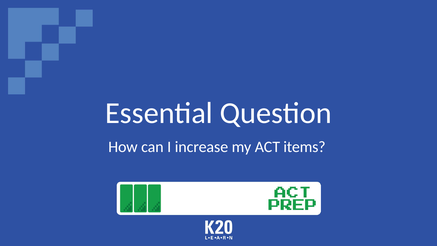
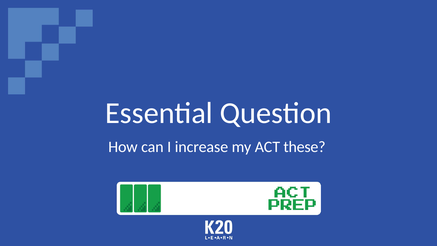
items: items -> these (304, 147)
